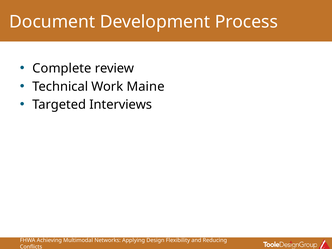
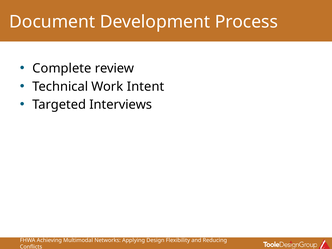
Maine: Maine -> Intent (146, 87)
